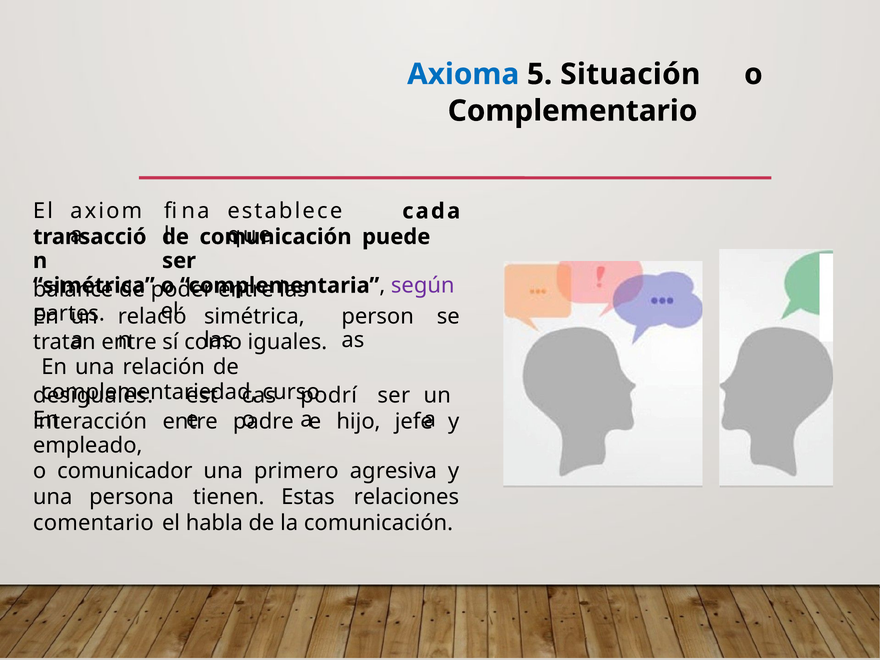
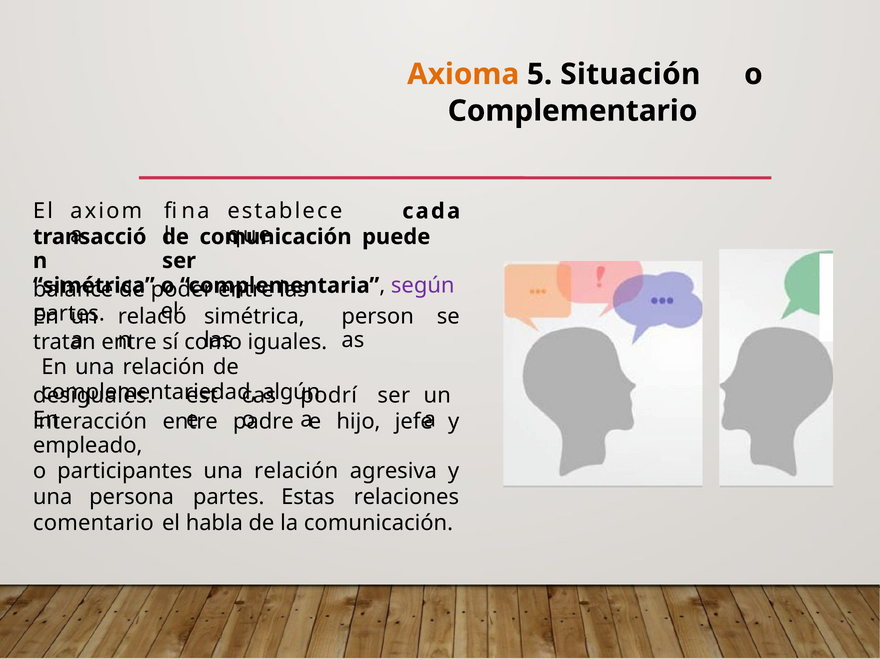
Axioma colour: blue -> orange (463, 74)
curso: curso -> algún (291, 392)
comunicador: comunicador -> participantes (125, 471)
primero: primero -> relación (296, 471)
persona tienen: tienen -> partes (229, 497)
